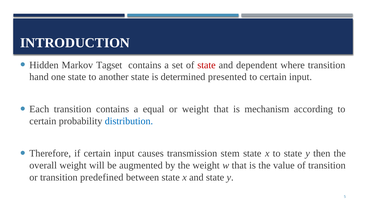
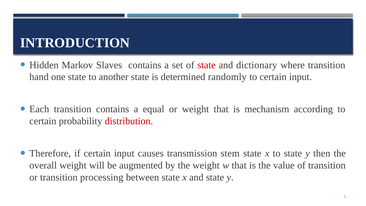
Tagset: Tagset -> Slaves (109, 65)
dependent: dependent -> dictionary (257, 65)
presented: presented -> randomly (227, 77)
distribution colour: blue -> red (129, 121)
predefined: predefined -> processing (102, 177)
